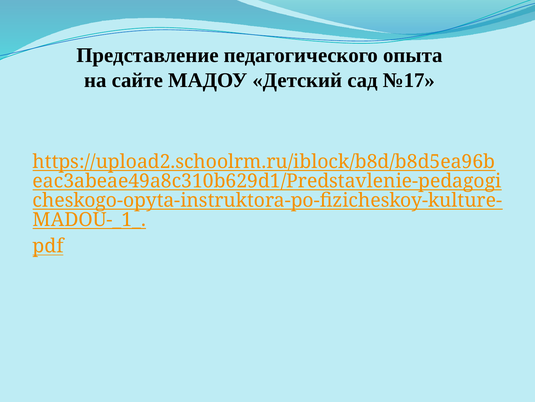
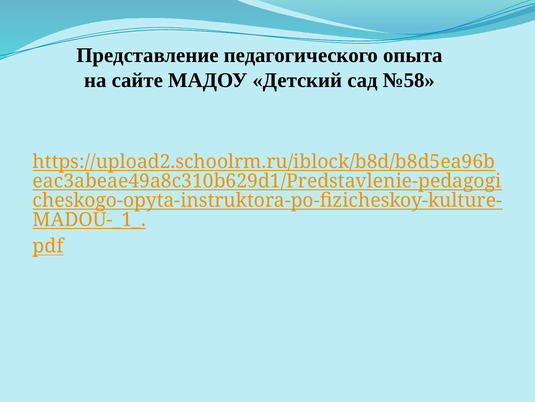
№17: №17 -> №58 (409, 80)
